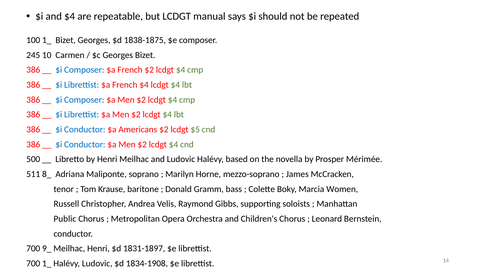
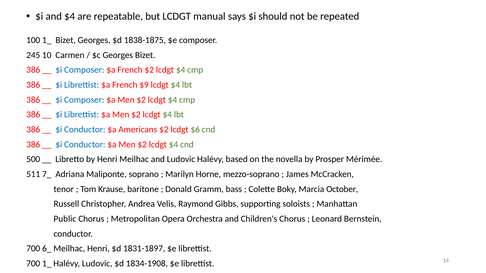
French $4: $4 -> $9 (144, 85)
$5: $5 -> $6 (195, 130)
8_: 8_ -> 7_ (47, 174)
Women: Women -> October (342, 189)
9_: 9_ -> 6_ (47, 249)
